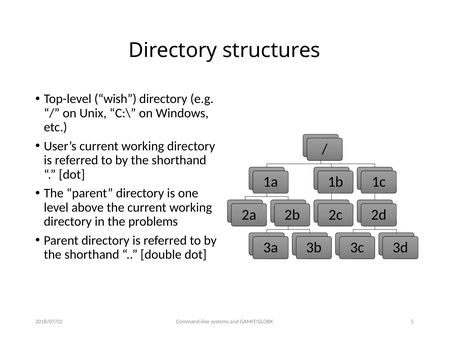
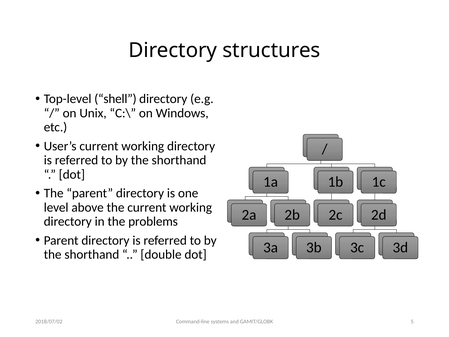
wish: wish -> shell (115, 99)
